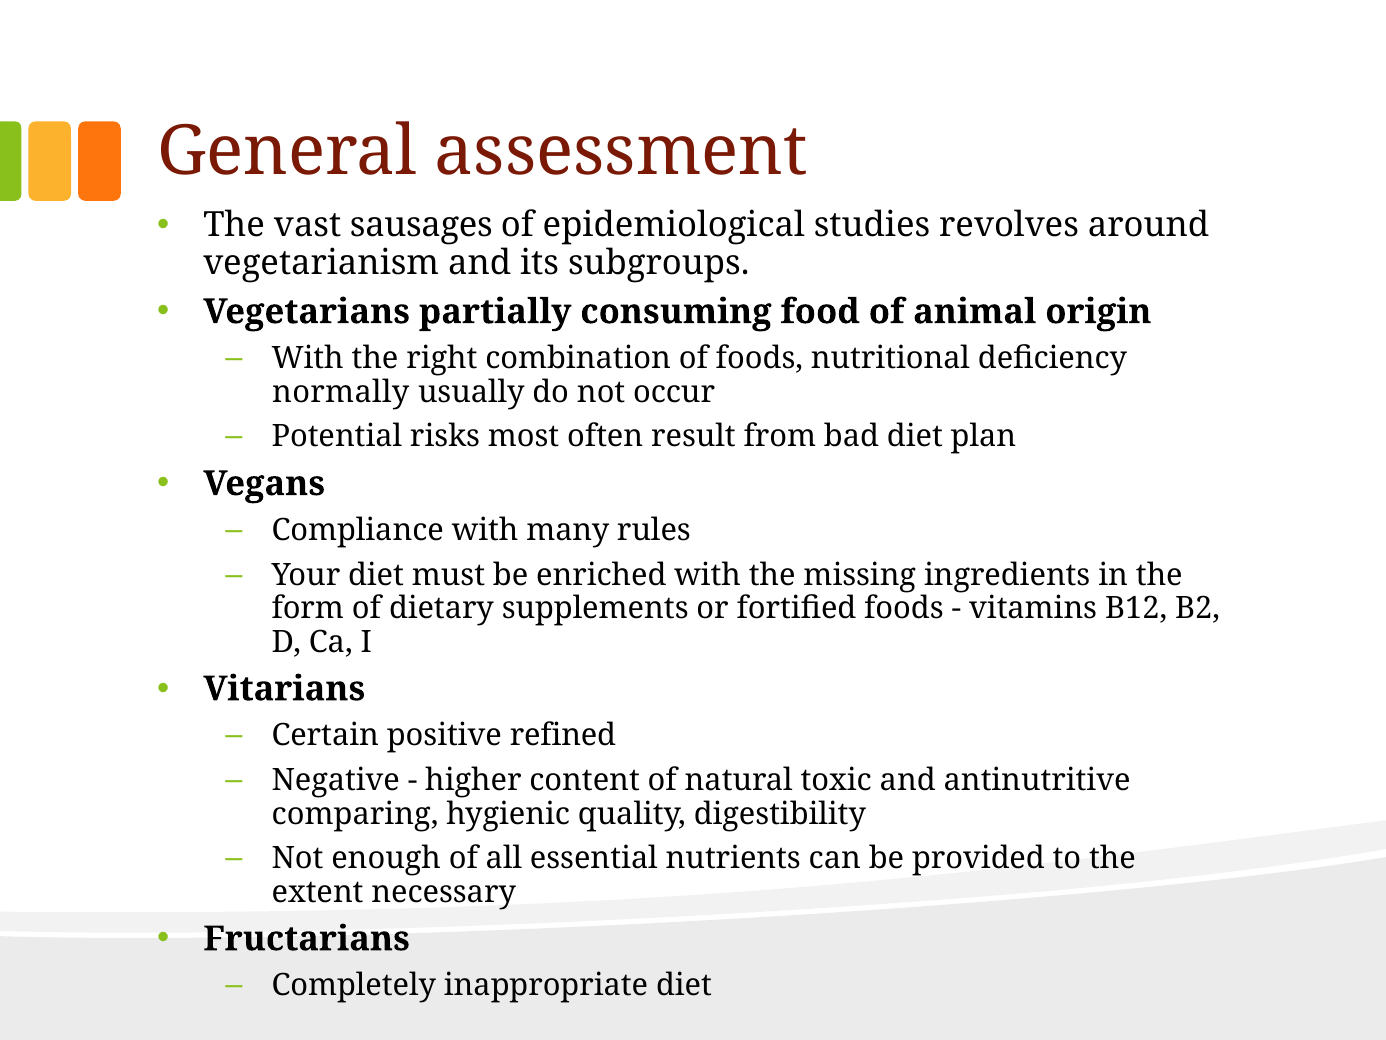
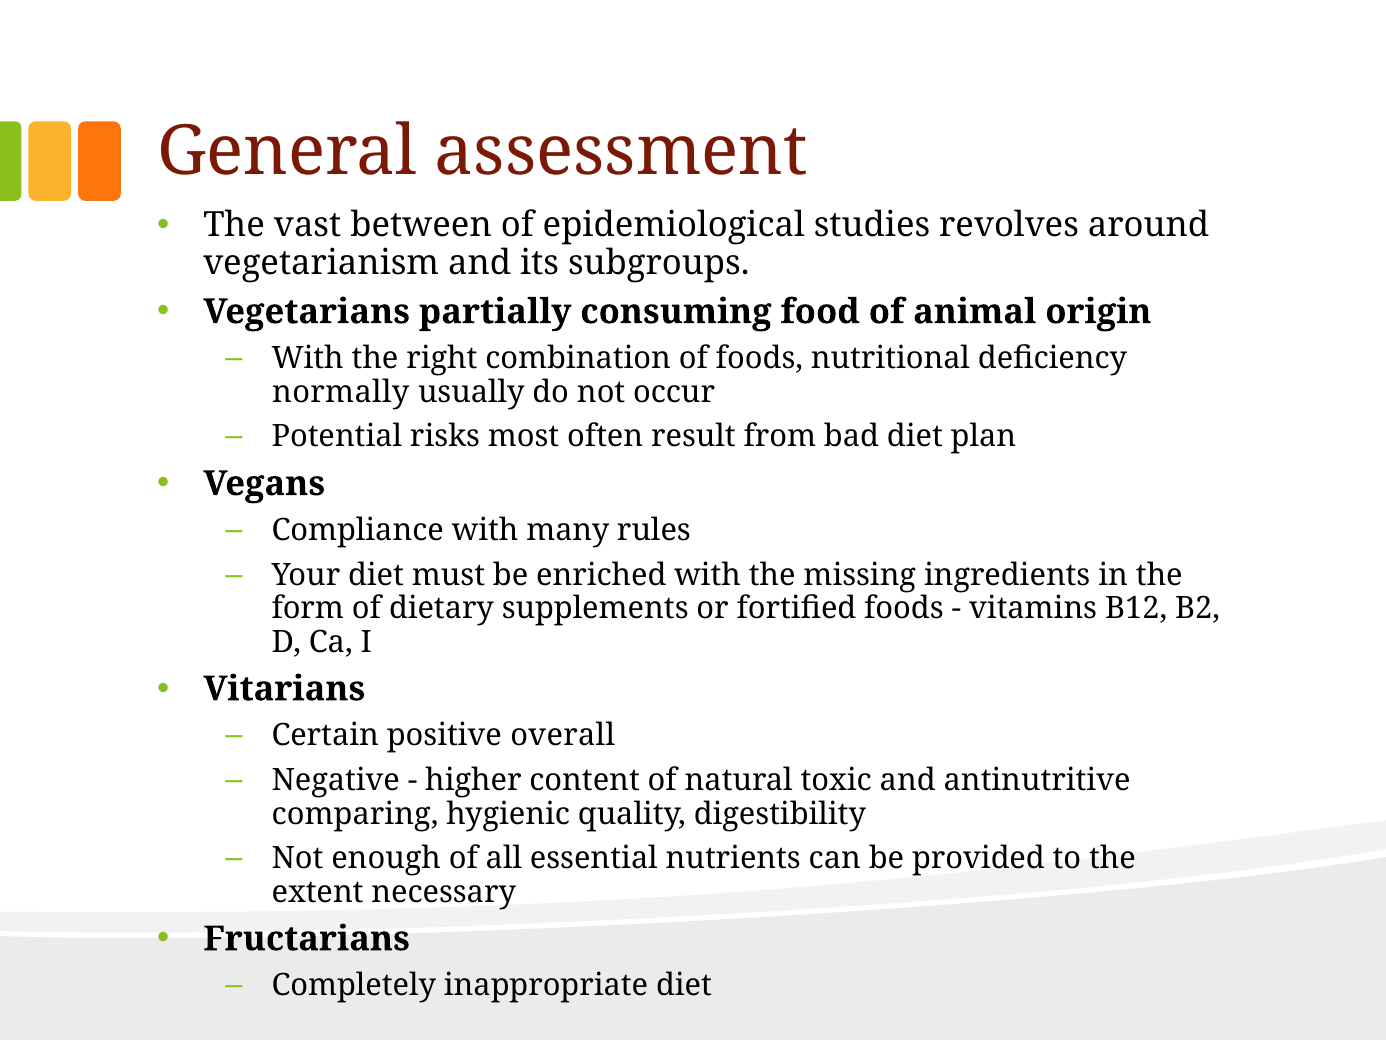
sausages: sausages -> between (421, 225)
refined: refined -> overall (563, 735)
